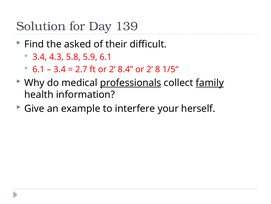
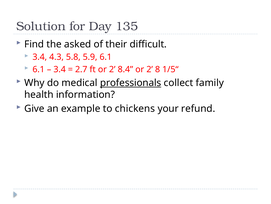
139: 139 -> 135 (127, 26)
family underline: present -> none (210, 83)
interfere: interfere -> chickens (135, 108)
herself: herself -> refund (198, 108)
